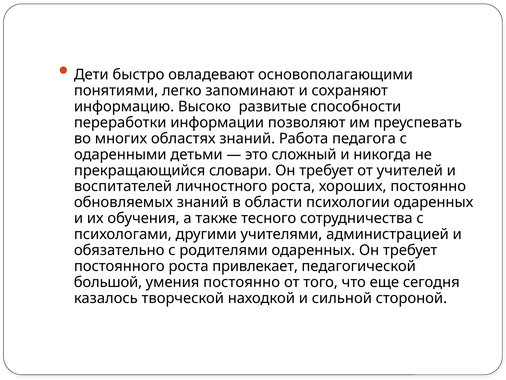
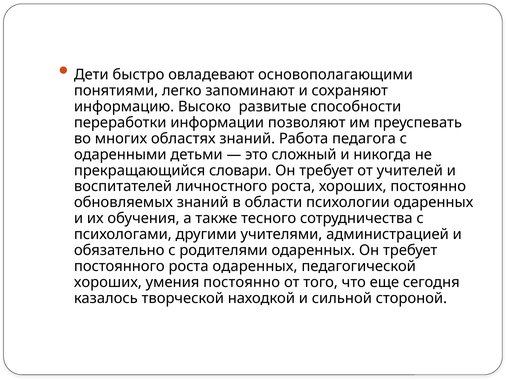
роста привлекает: привлекает -> одаренных (255, 266)
большой: большой -> хороших (108, 282)
